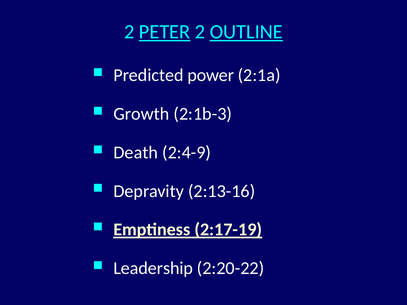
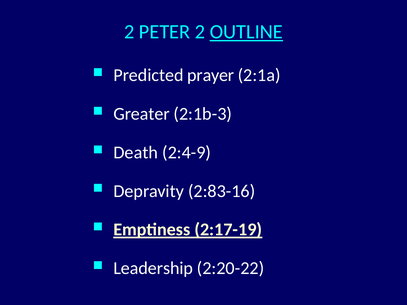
PETER underline: present -> none (165, 32)
power: power -> prayer (211, 75)
Growth: Growth -> Greater (142, 114)
2:13-16: 2:13-16 -> 2:83-16 (222, 191)
